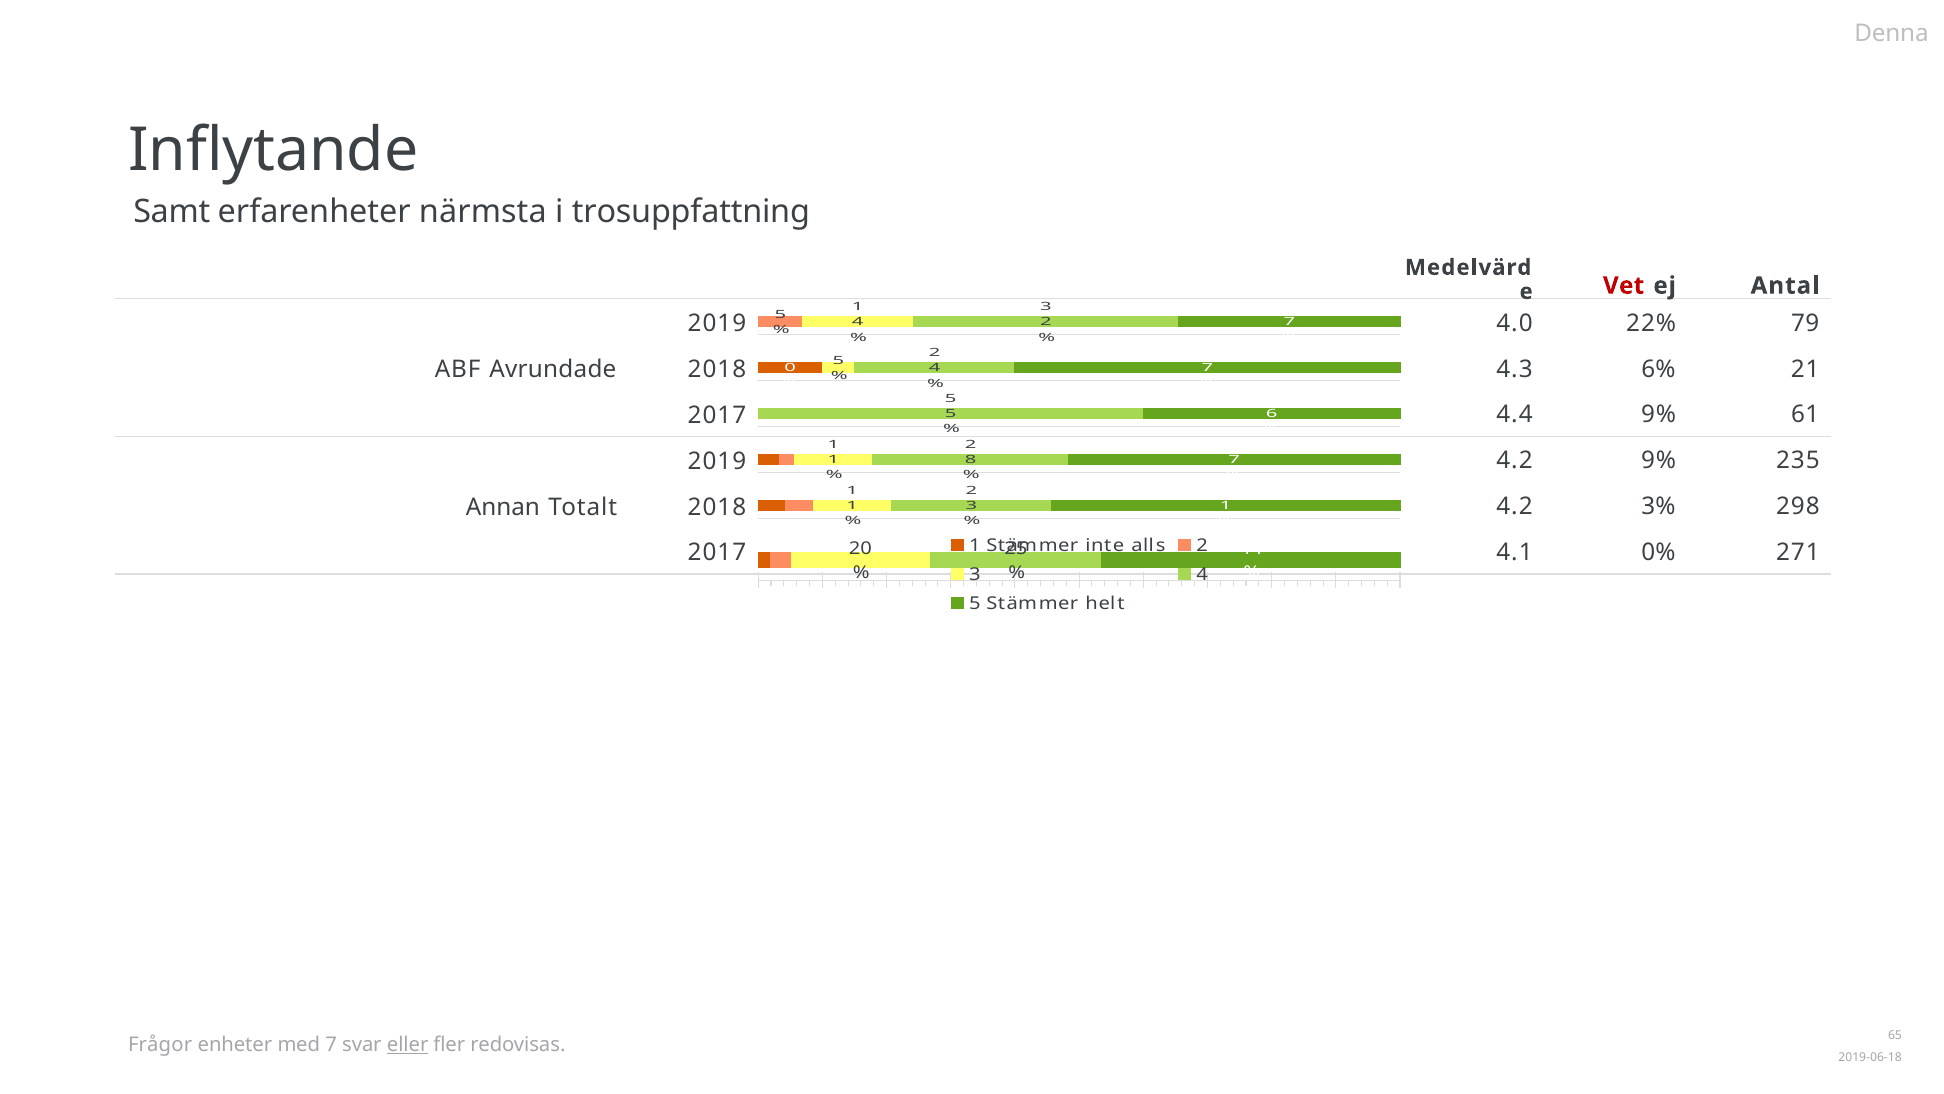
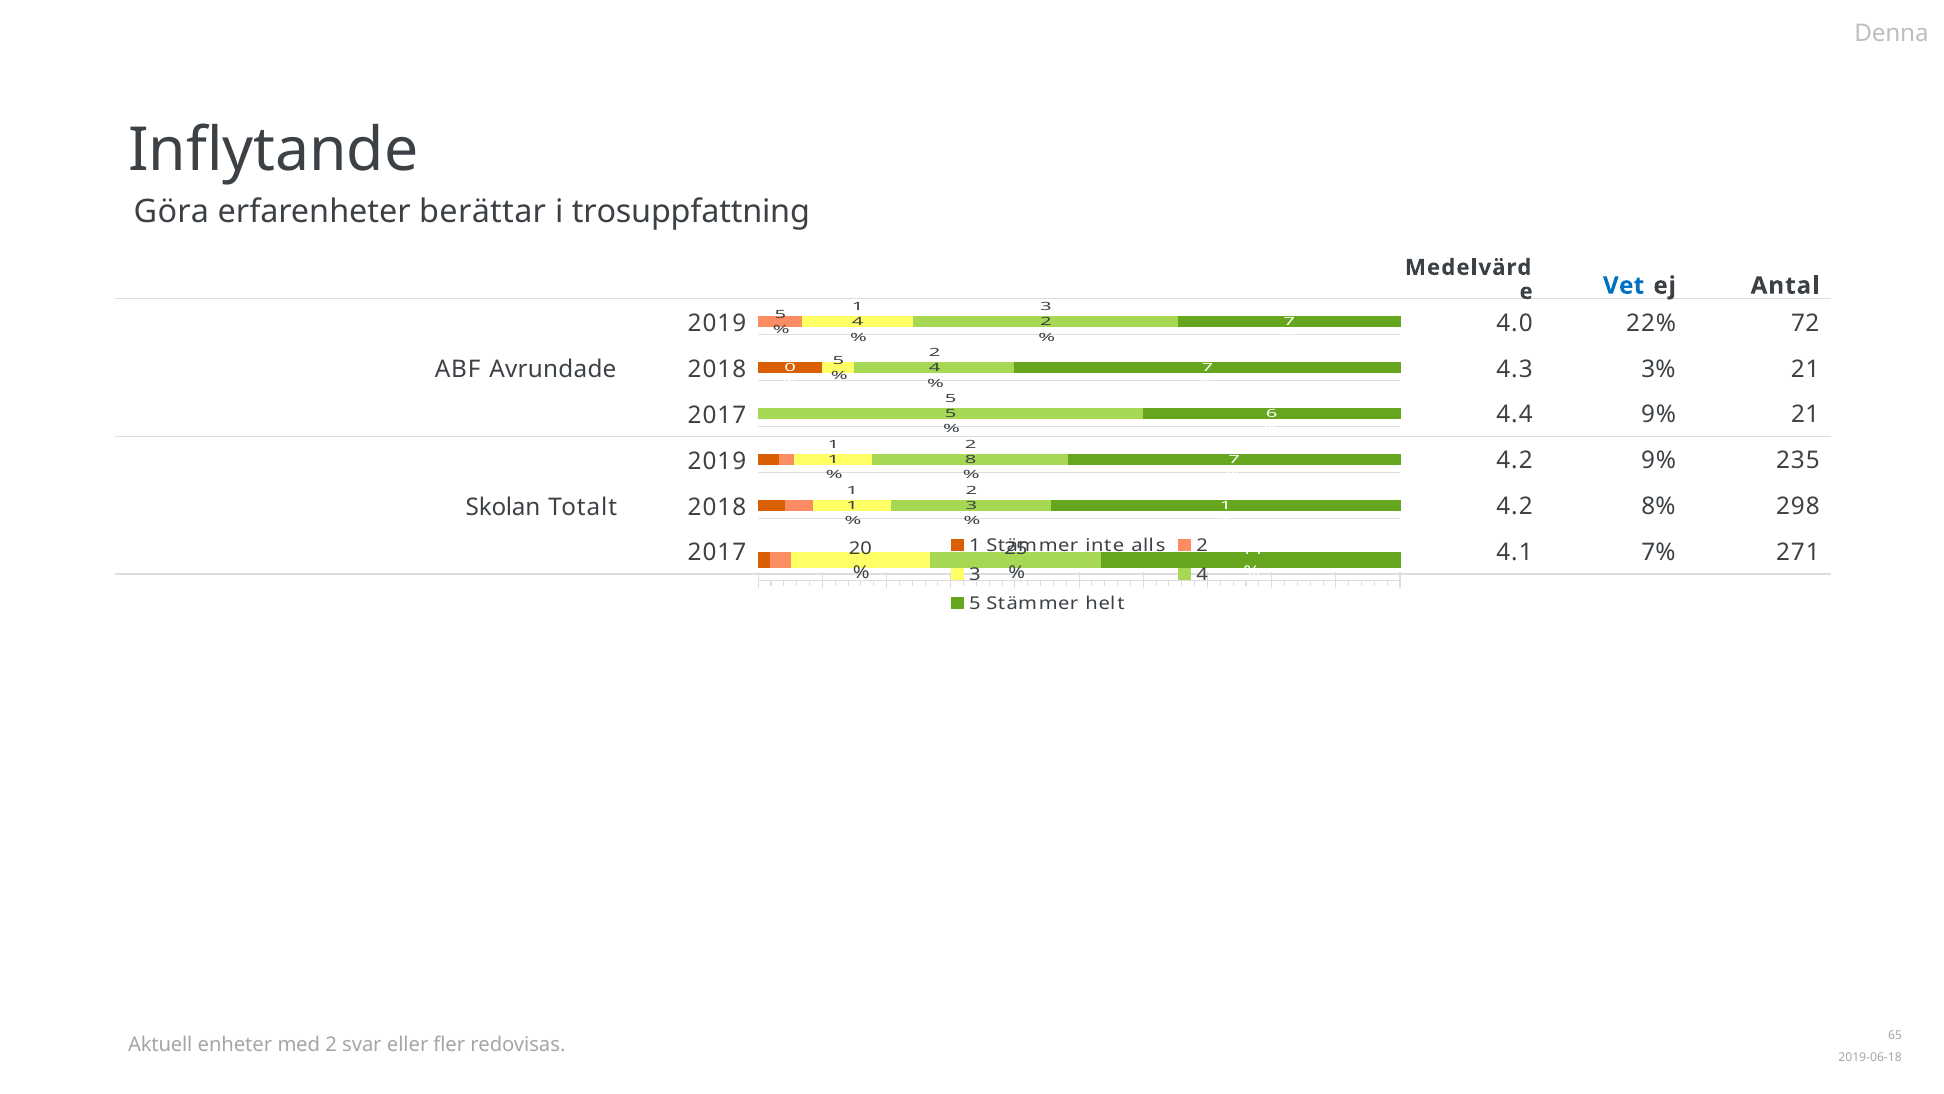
Samt: Samt -> Göra (171, 212)
närmsta: närmsta -> berättar (483, 212)
Vet colour: red -> blue (1624, 286)
79: 79 -> 72 (1805, 323)
6%: 6% -> 3% (1658, 369)
9% 61: 61 -> 21 (1805, 415)
3%: 3% -> 8% (1658, 507)
Annan: Annan -> Skolan (503, 507)
0%: 0% -> 7% (1658, 553)
Frågor: Frågor -> Aktuell (160, 1044)
med 7: 7 -> 2 (331, 1044)
eller underline: present -> none (408, 1044)
